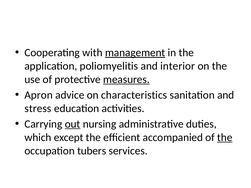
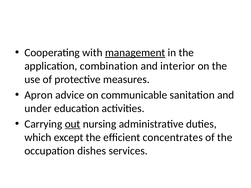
poliomyelitis: poliomyelitis -> combination (109, 66)
measures underline: present -> none (126, 79)
characteristics: characteristics -> communicable (134, 95)
stress: stress -> under (38, 108)
accompanied: accompanied -> concentrates (173, 138)
the underline: present -> none (225, 138)
tubers: tubers -> dishes (92, 151)
